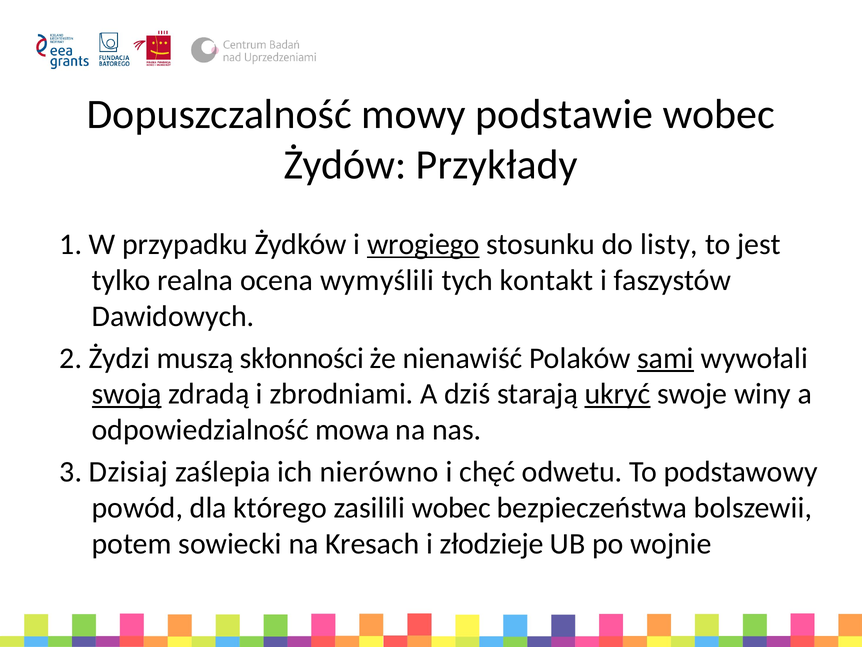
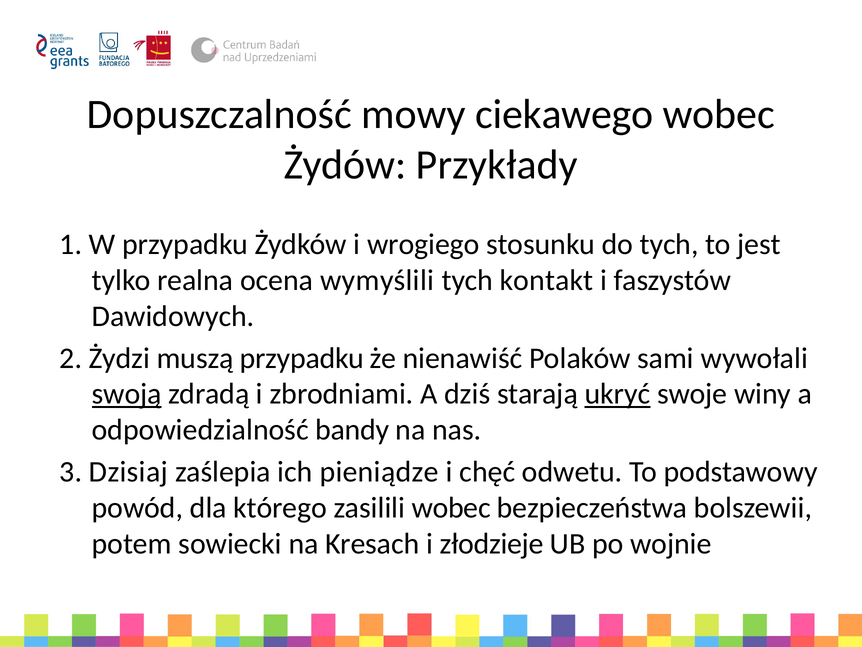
podstawie: podstawie -> ciekawego (564, 114)
wrogiego underline: present -> none (423, 244)
do listy: listy -> tych (669, 244)
muszą skłonności: skłonności -> przypadku (302, 358)
sami underline: present -> none (665, 358)
mowa: mowa -> bandy (352, 430)
nierówno: nierówno -> pieniądze (379, 472)
